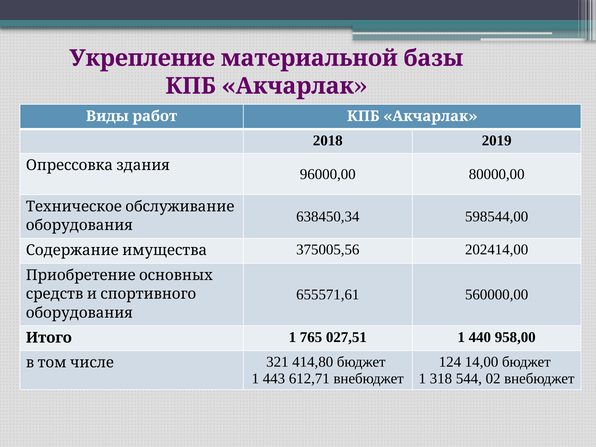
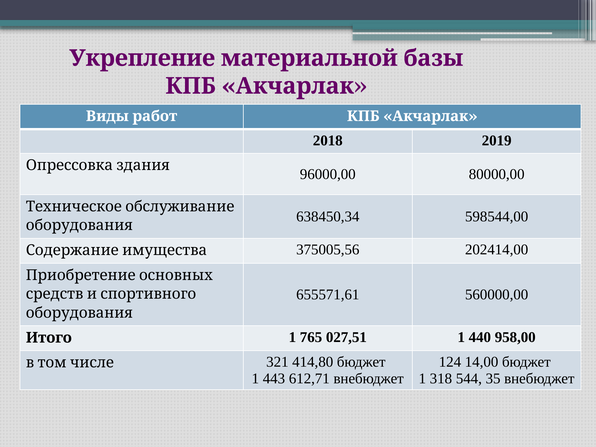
02: 02 -> 35 (493, 379)
